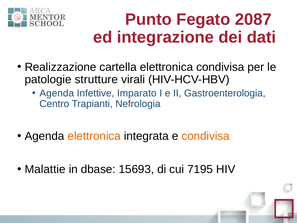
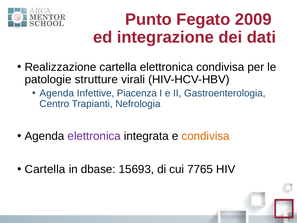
2087: 2087 -> 2009 (253, 19)
Imparato: Imparato -> Piacenza (137, 93)
elettronica colour: orange -> purple (94, 136)
Malattie: Malattie -> Cartella (45, 169)
7195: 7195 -> 7765 (200, 169)
